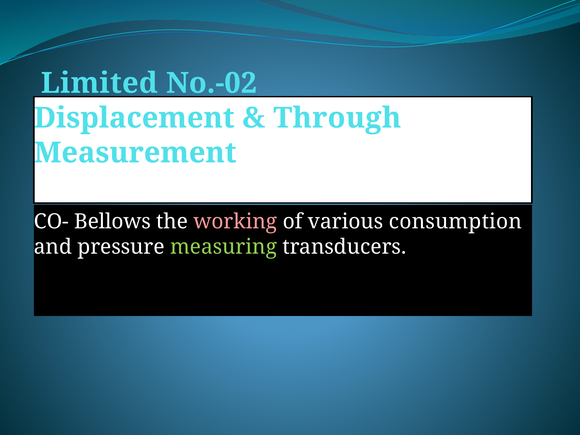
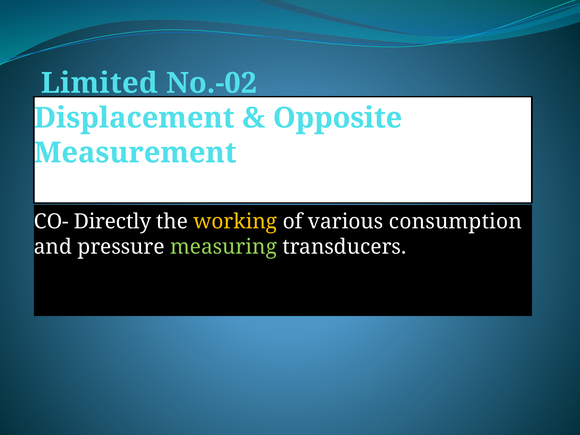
Through: Through -> Opposite (338, 118)
Bellows: Bellows -> Directly (113, 222)
working colour: pink -> yellow (235, 222)
